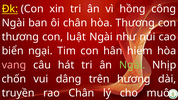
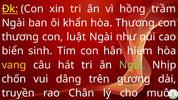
công: công -> trầm (164, 9)
ôi chân: chân -> khẩn (75, 23)
ngại: ngại -> sinh (40, 51)
vang colour: pink -> yellow (14, 65)
hương: hương -> gương (134, 79)
